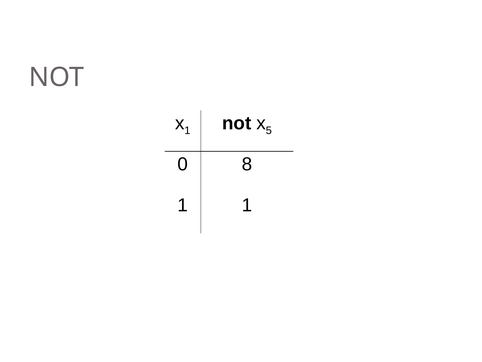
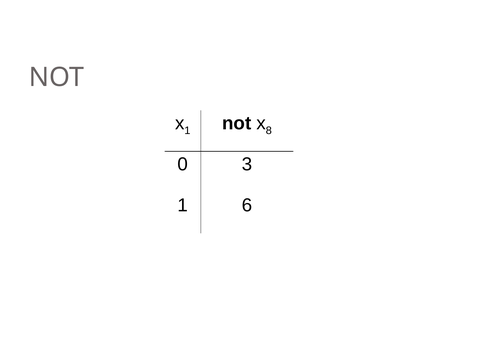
5: 5 -> 8 (269, 131)
8: 8 -> 3 (247, 164)
1 1: 1 -> 6 (247, 205)
